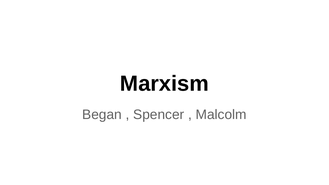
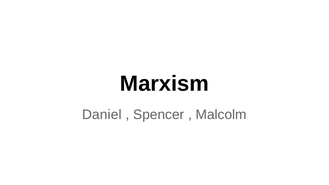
Began: Began -> Daniel (102, 115)
